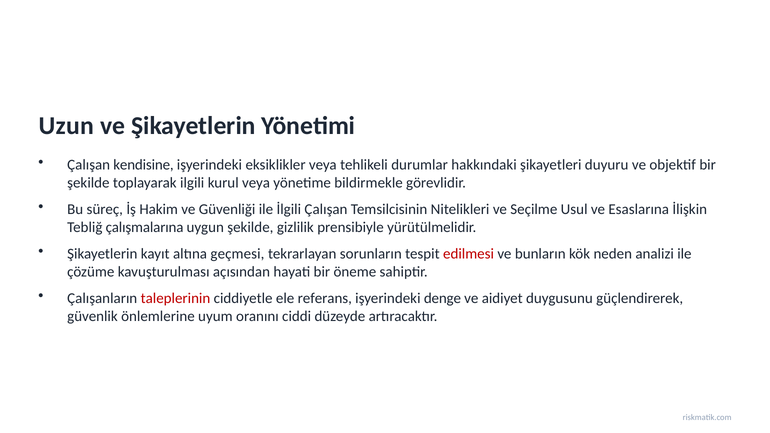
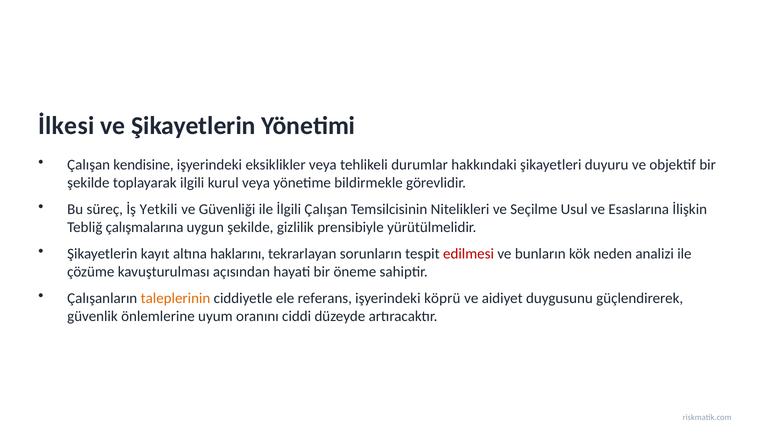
Uzun: Uzun -> İlkesi (66, 126)
Hakim: Hakim -> Yetkili (159, 209)
geçmesi: geçmesi -> haklarını (238, 254)
taleplerinin colour: red -> orange (175, 298)
denge: denge -> köprü (442, 298)
